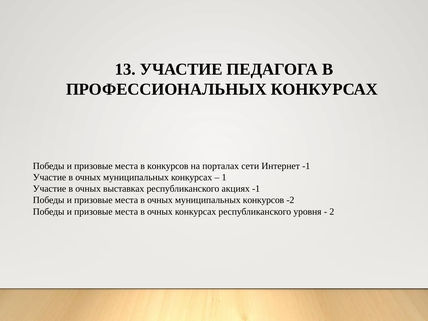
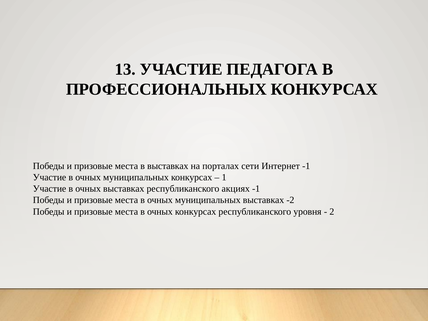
в конкурсов: конкурсов -> выставках (168, 166)
муниципальных конкурсов: конкурсов -> выставках (264, 200)
